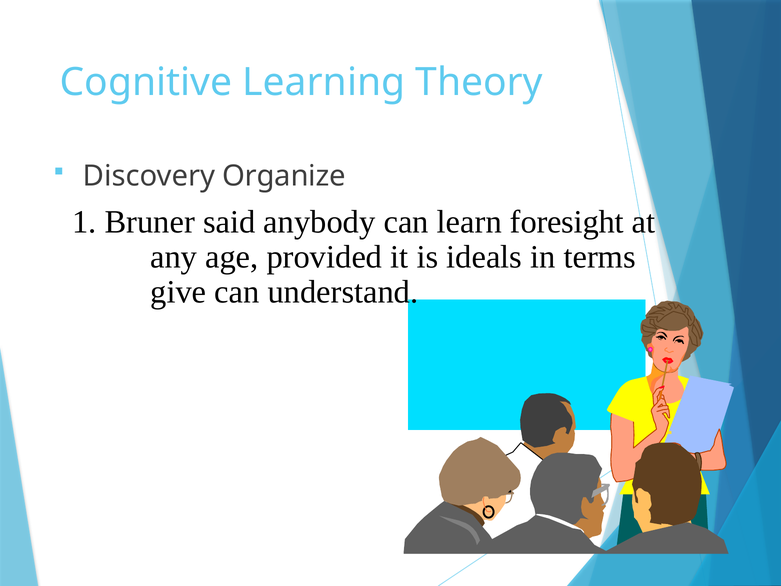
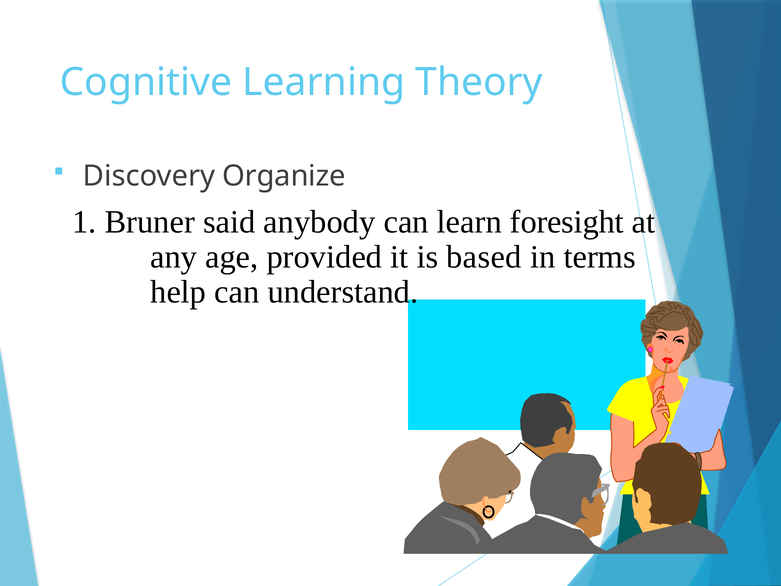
ideals: ideals -> based (484, 257)
give: give -> help (178, 292)
